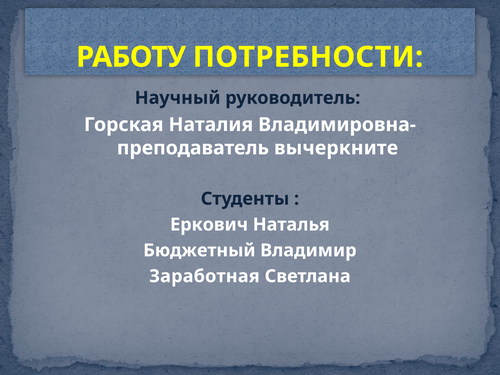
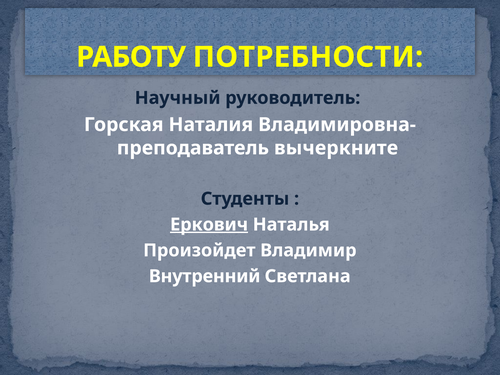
Еркович underline: none -> present (209, 225)
Бюджетный: Бюджетный -> Произойдет (199, 250)
Заработная: Заработная -> Внутренний (205, 276)
